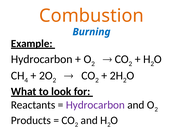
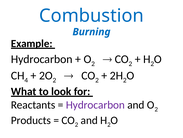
Combustion colour: orange -> blue (91, 16)
